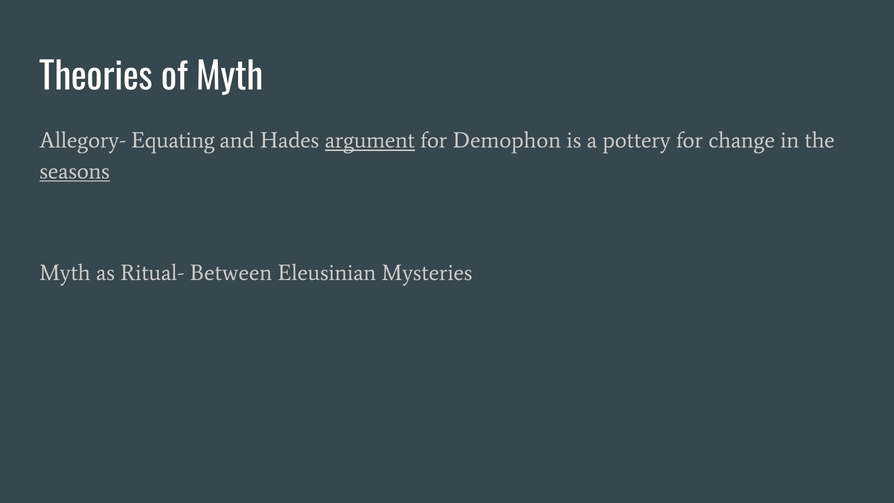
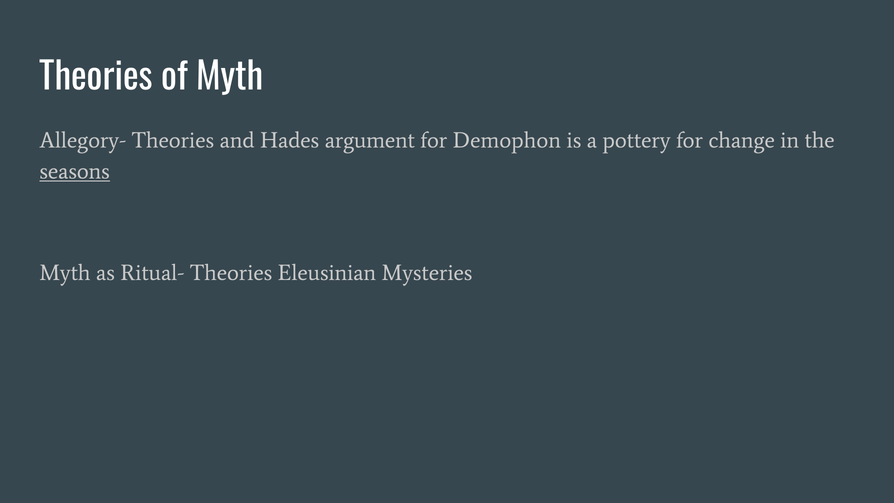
Allegory- Equating: Equating -> Theories (173, 141)
argument underline: present -> none (370, 141)
Ritual- Between: Between -> Theories (231, 273)
